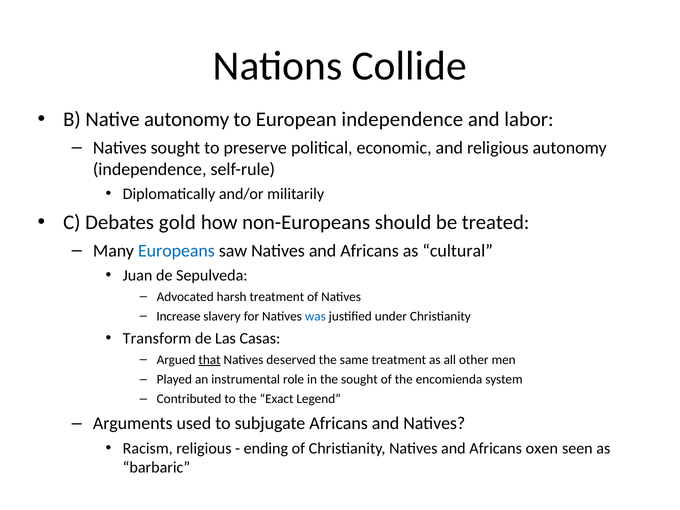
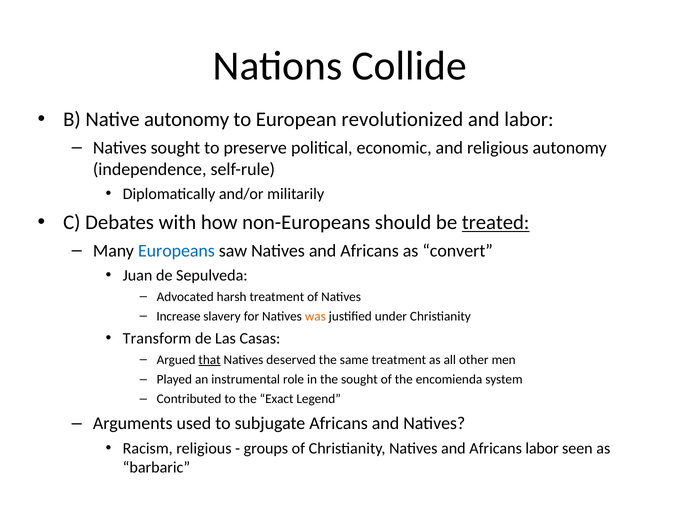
European independence: independence -> revolutionized (402, 119)
gold: gold -> with (177, 222)
treated underline: none -> present (496, 222)
cultural: cultural -> convert (458, 251)
was colour: blue -> orange (315, 316)
ending: ending -> groups (266, 448)
Africans oxen: oxen -> labor (542, 448)
